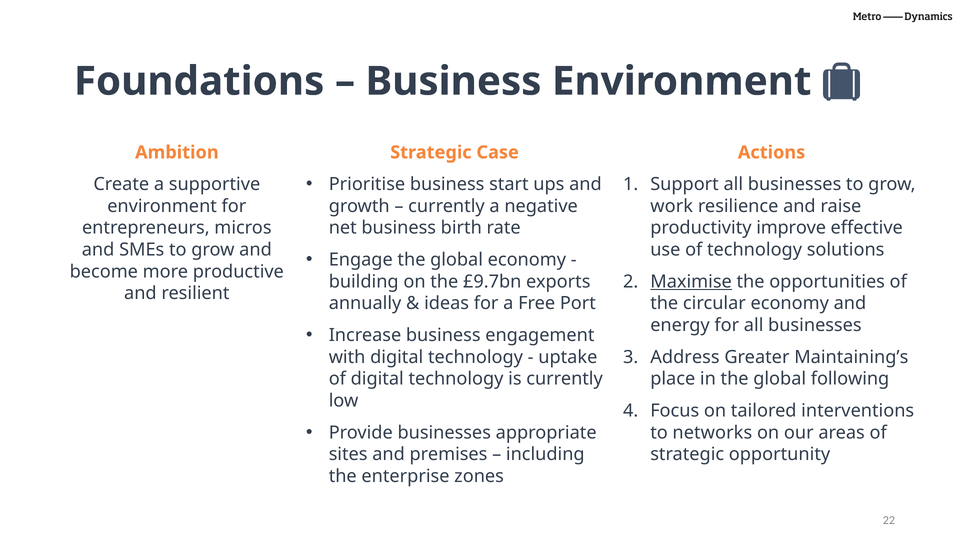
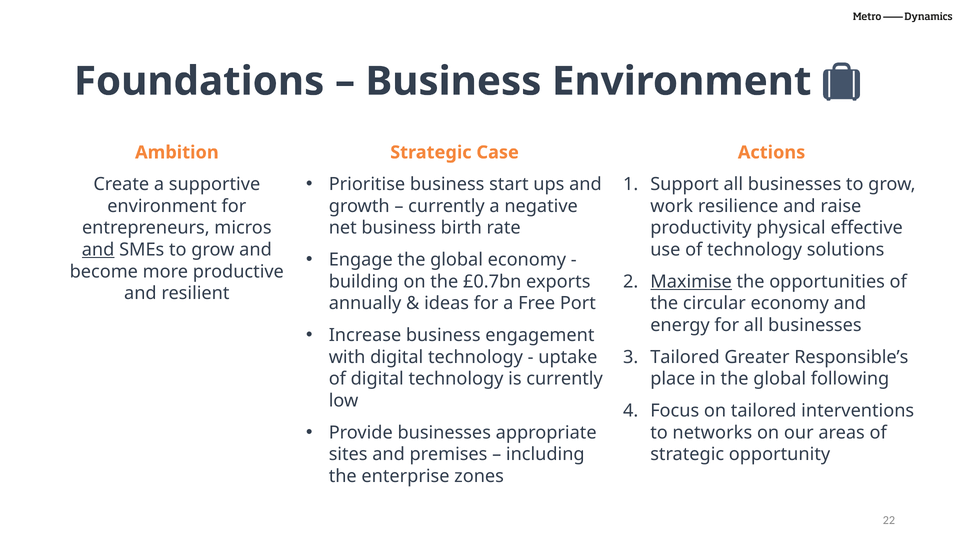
improve: improve -> physical (791, 228)
and underline: none -> present (98, 250)
£9.7bn: £9.7bn -> £0.7bn (492, 282)
Address: Address -> Tailored (685, 357)
Maintaining’s: Maintaining’s -> Responsible’s (851, 357)
